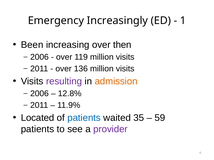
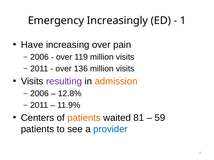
Been: Been -> Have (32, 45)
then: then -> pain (122, 45)
Located: Located -> Centers (38, 118)
patients colour: blue -> orange (84, 118)
35: 35 -> 81 (139, 118)
provider colour: purple -> blue (110, 130)
